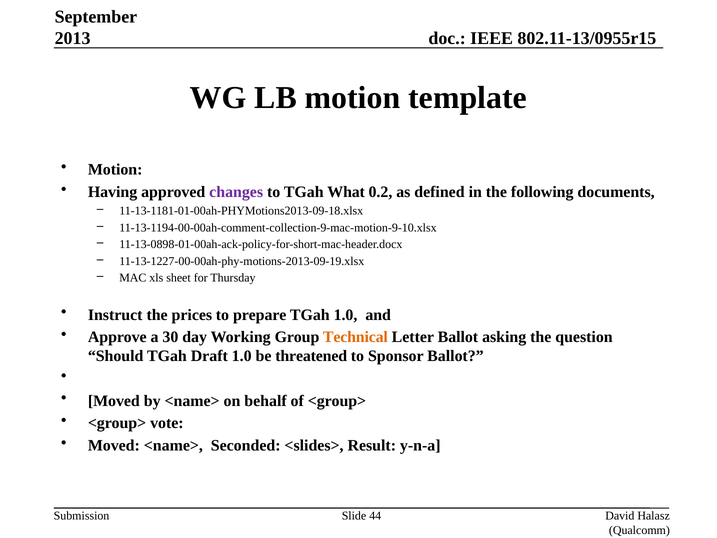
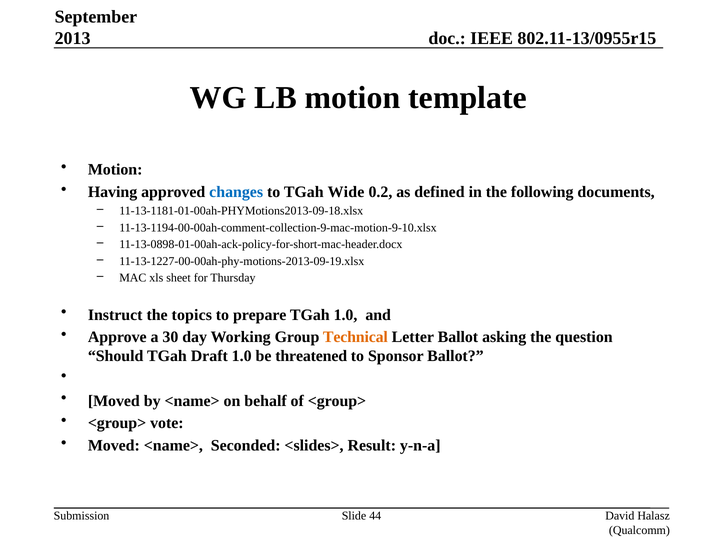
changes colour: purple -> blue (236, 192)
What: What -> Wide (346, 192)
prices: prices -> topics (192, 315)
